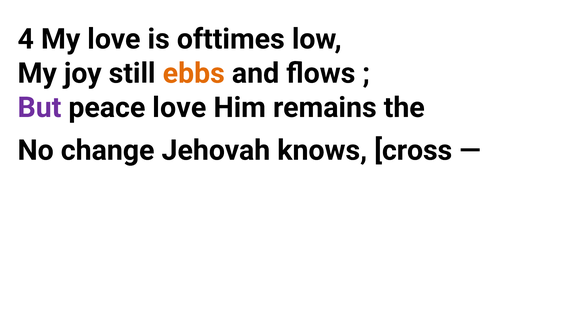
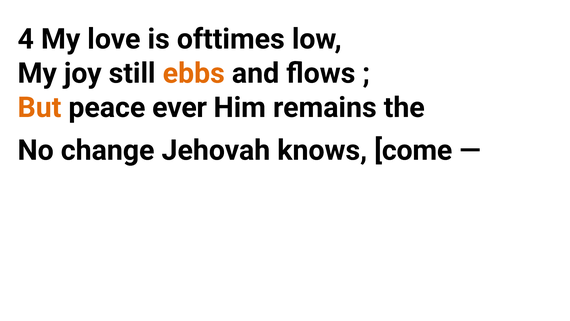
But colour: purple -> orange (39, 107)
peace love: love -> ever (180, 107)
cross: cross -> come (413, 150)
